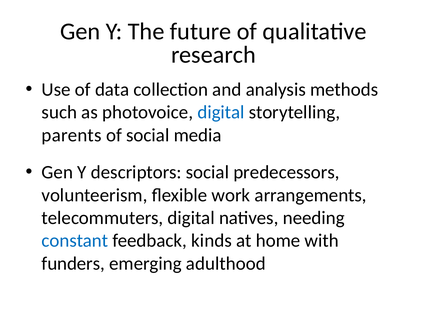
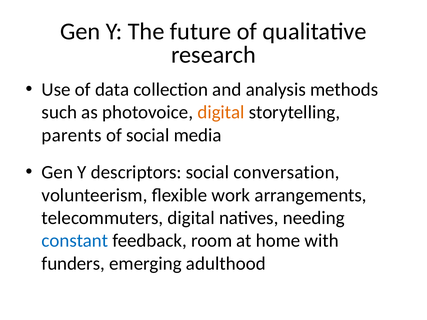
digital colour: blue -> orange (221, 112)
predecessors: predecessors -> conversation (286, 172)
kinds: kinds -> room (212, 241)
